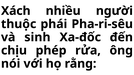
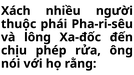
sinh: sinh -> lông (37, 37)
